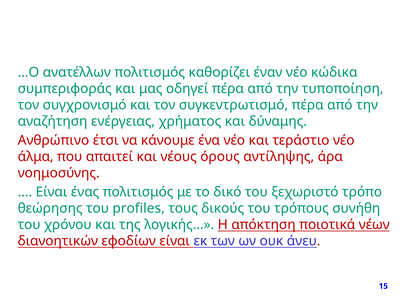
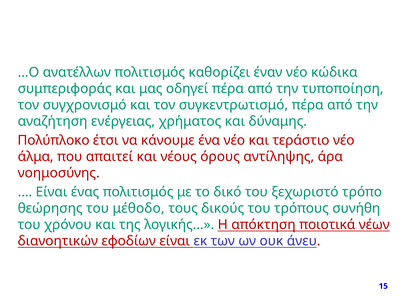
Ανθρώπινο: Ανθρώπινο -> Πολύπλοκο (54, 141)
profiles: profiles -> μέθοδο (139, 209)
